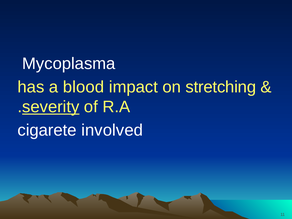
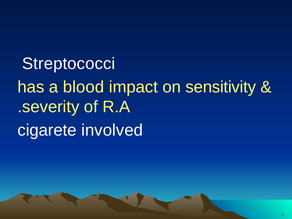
Mycoplasma: Mycoplasma -> Streptococci (69, 64)
stretching: stretching -> sensitivity (221, 87)
severity underline: present -> none (51, 107)
